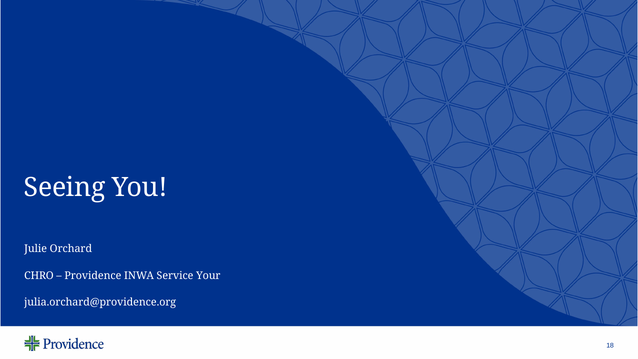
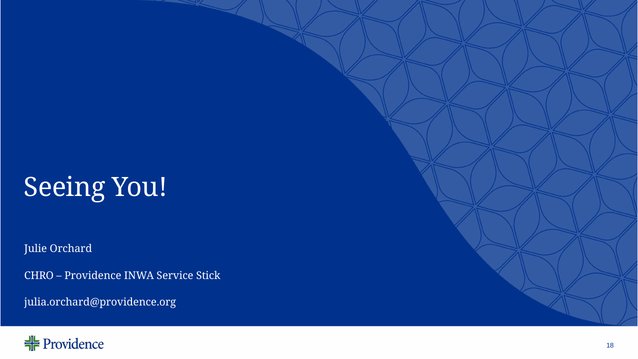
Your: Your -> Stick (208, 276)
